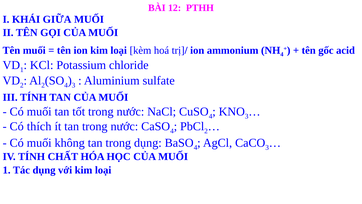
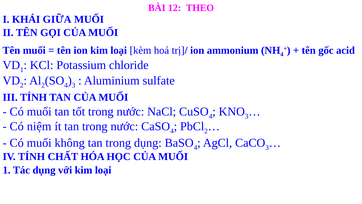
PTHH: PTHH -> THEO (200, 8)
thích: thích -> niệm (39, 126)
